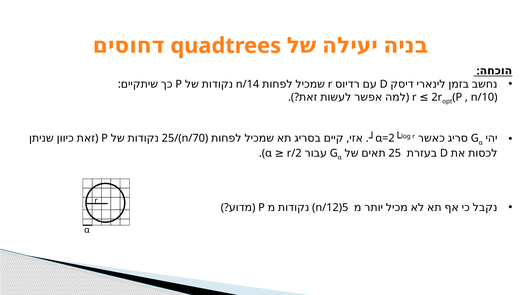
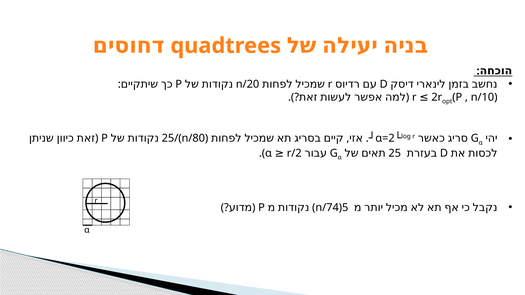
n/14: n/14 -> n/20 (248, 84)
n/70: n/70 -> n/80 (193, 138)
n/12: n/12 -> n/74 (327, 208)
